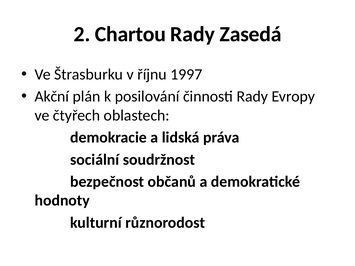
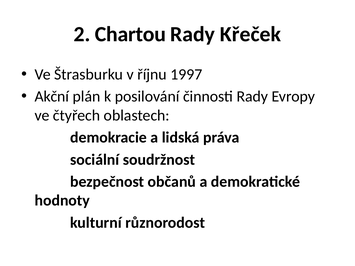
Zasedá: Zasedá -> Křeček (250, 34)
